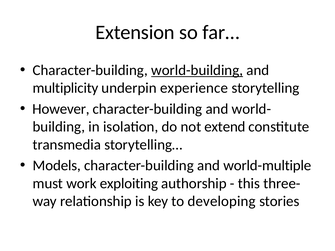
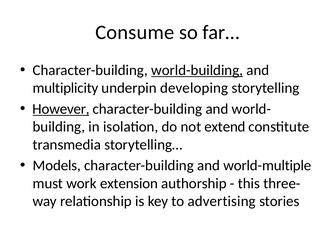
Extension: Extension -> Consume (135, 32)
experience: experience -> developing (194, 88)
However underline: none -> present (61, 109)
exploiting: exploiting -> extension (129, 184)
developing: developing -> advertising (222, 201)
